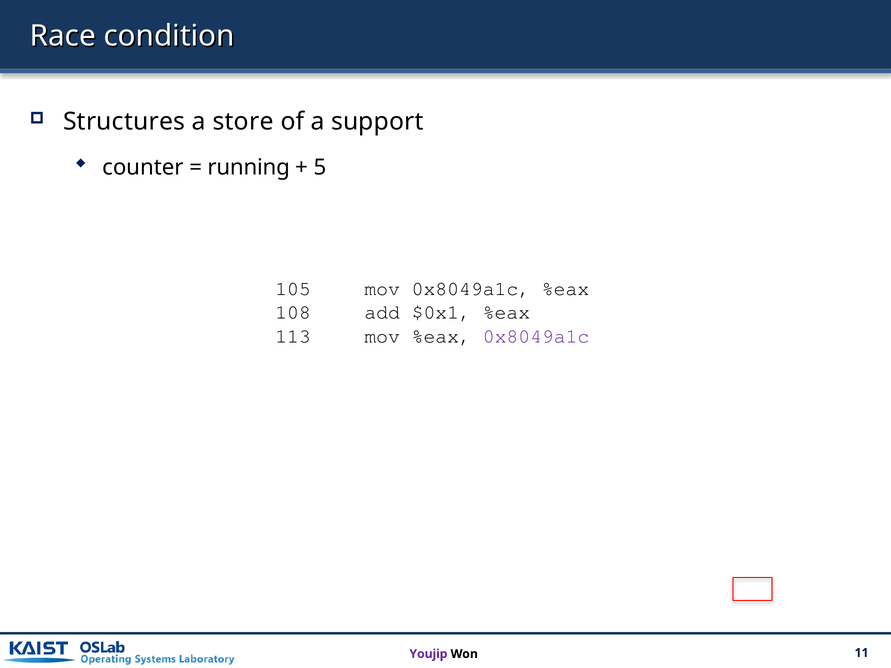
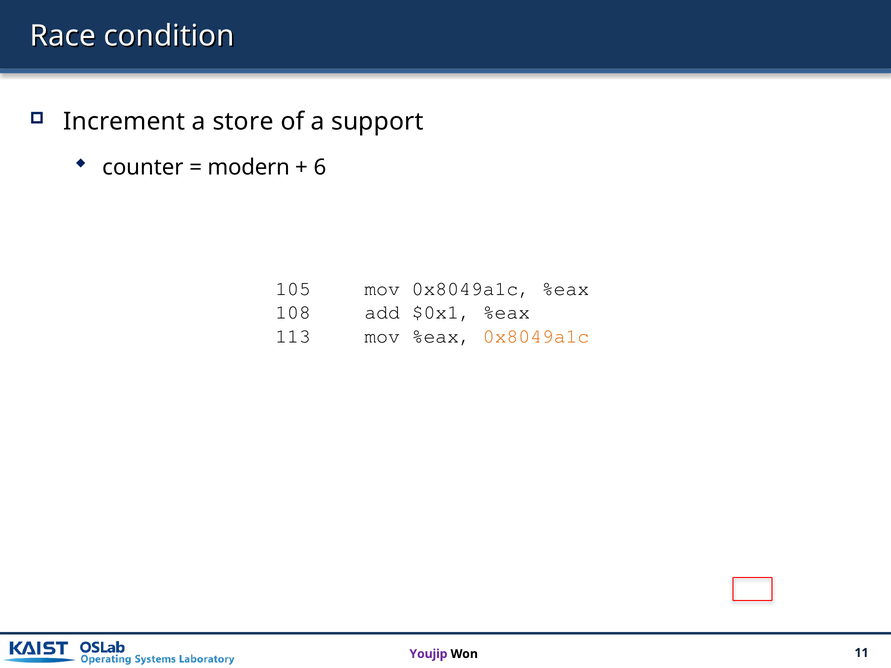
Structures: Structures -> Increment (124, 122)
running: running -> modern (249, 168)
5: 5 -> 6 (320, 168)
0x8049a1c colour: purple -> orange (536, 336)
